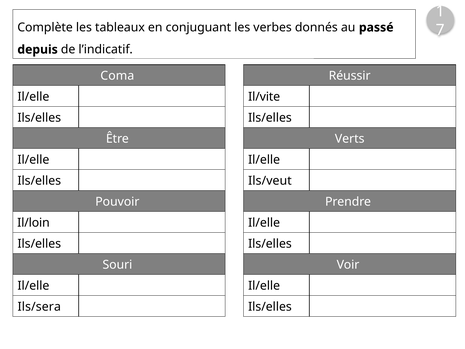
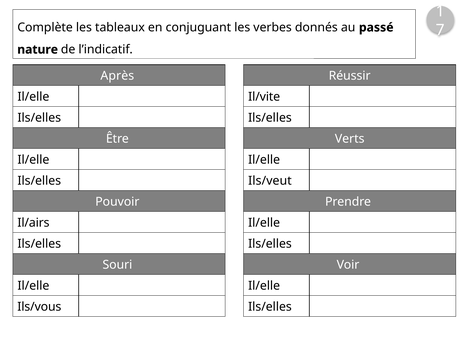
depuis: depuis -> nature (38, 50)
Coma: Coma -> Après (117, 76)
Il/loin: Il/loin -> Il/airs (33, 223)
Ils/sera: Ils/sera -> Ils/vous (39, 307)
